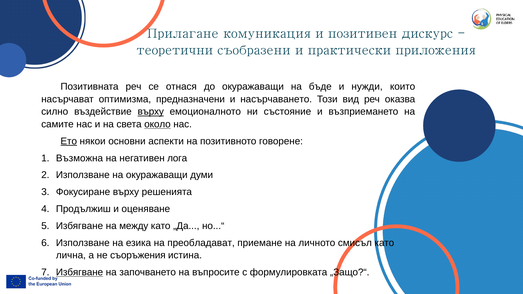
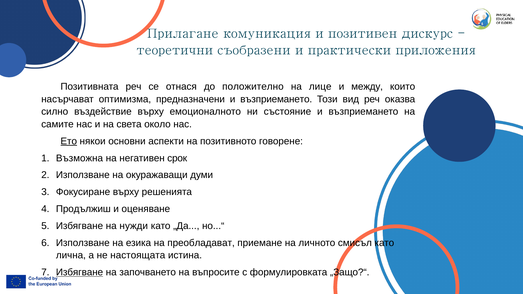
до окуражаващи: окуражаващи -> положително (253, 87)
бъде: бъде -> лице (320, 87)
нужди: нужди -> между (367, 87)
насърчаването: насърчаването -> възприемането (276, 99)
върху underline: present -> none (151, 112)
около underline: present -> none (157, 124)
лога: лога -> срок (177, 158)
между: между -> нужди (134, 226)
съоръжения: съоръжения -> настоящата (138, 256)
